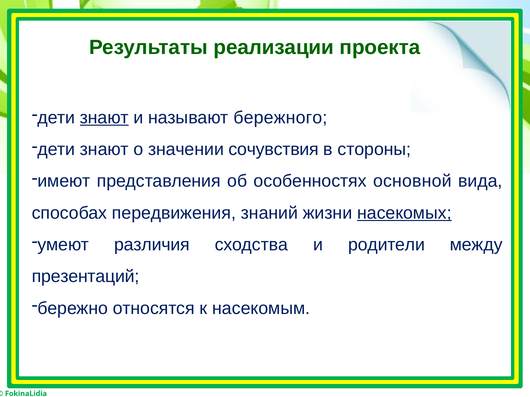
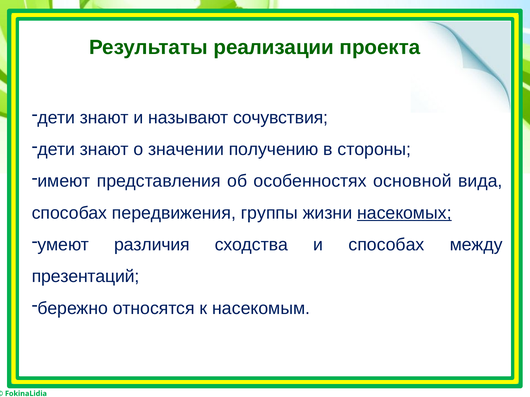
знают underline: present -> none (104, 118)
бережного: бережного -> сочувствия (281, 118)
сочувствия: сочувствия -> получению (274, 150)
знаний: знаний -> группы (269, 213)
и родители: родители -> способах (386, 245)
